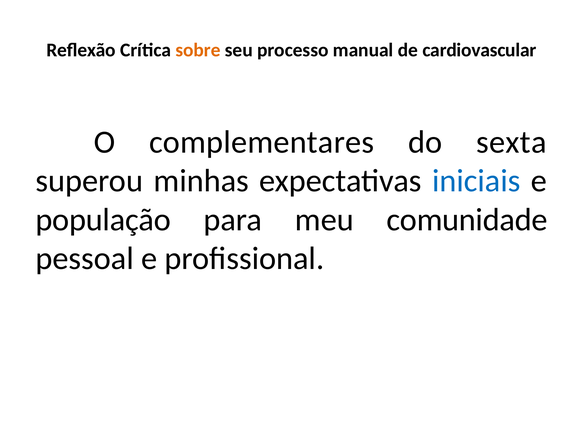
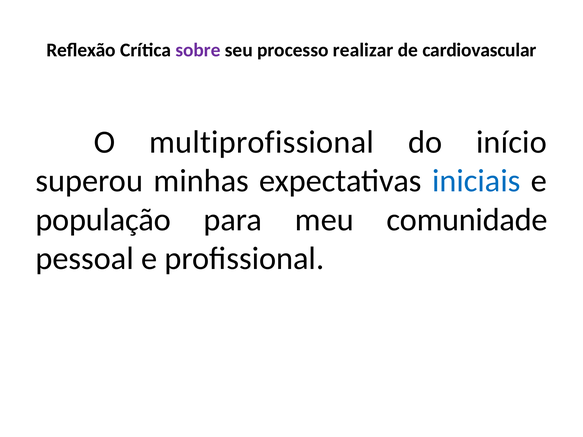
sobre colour: orange -> purple (198, 50)
manual: manual -> realizar (363, 50)
complementares: complementares -> multiprofissional (262, 142)
sexta: sexta -> início (511, 142)
